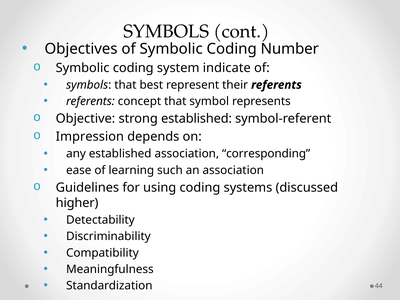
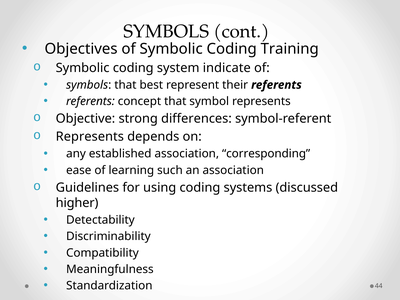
Number: Number -> Training (290, 49)
strong established: established -> differences (196, 119)
Impression: Impression -> Represents (90, 137)
